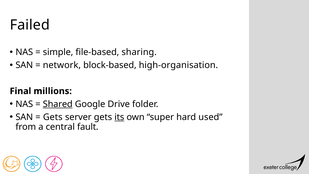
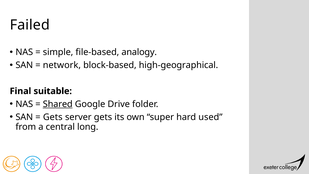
sharing: sharing -> analogy (139, 52)
high-organisation: high-organisation -> high-geographical (178, 65)
millions: millions -> suitable (53, 91)
its underline: present -> none (119, 117)
fault: fault -> long (88, 127)
